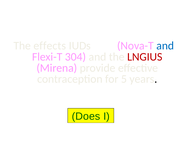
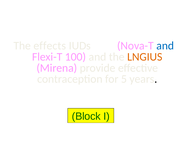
304: 304 -> 100 (76, 57)
LNGIUS colour: red -> orange (145, 57)
Does: Does -> Block (88, 116)
